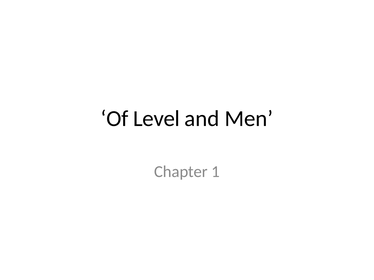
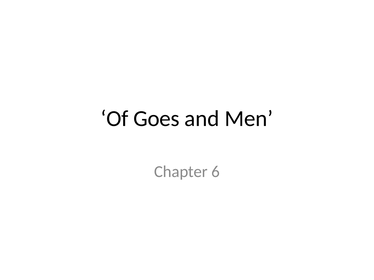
Level: Level -> Goes (157, 119)
1: 1 -> 6 (216, 172)
